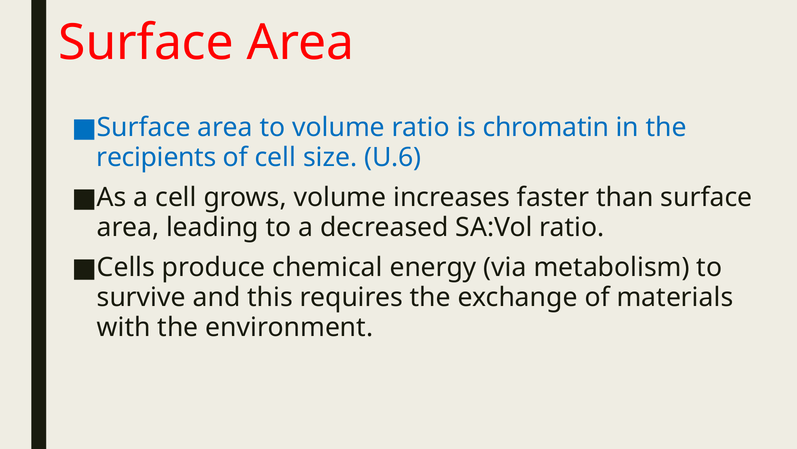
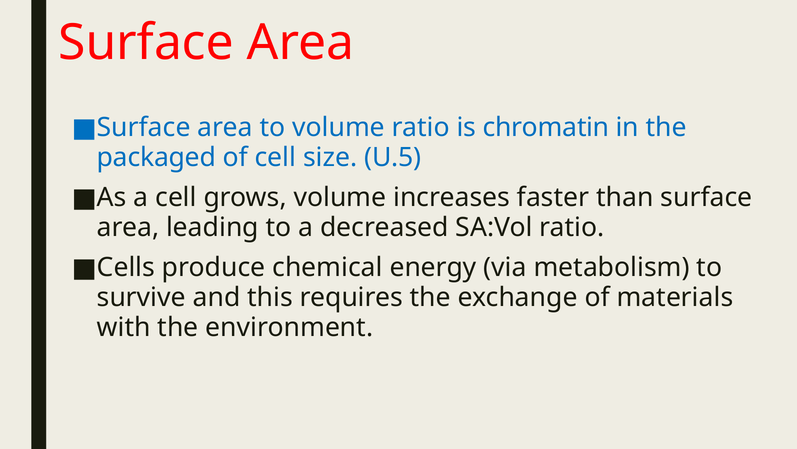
recipients: recipients -> packaged (156, 157)
U.6: U.6 -> U.5 (393, 157)
